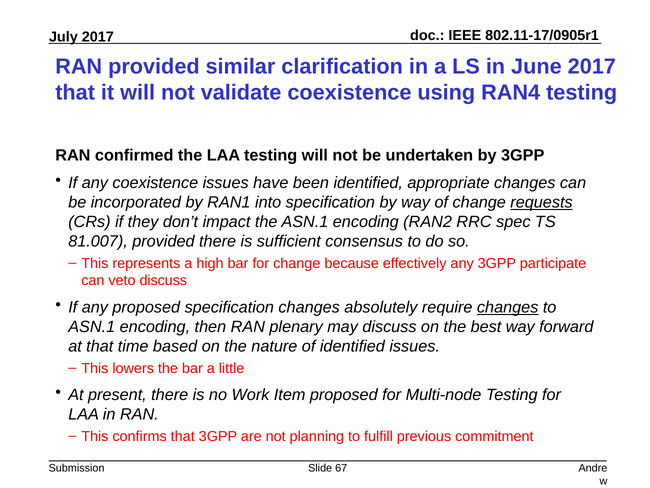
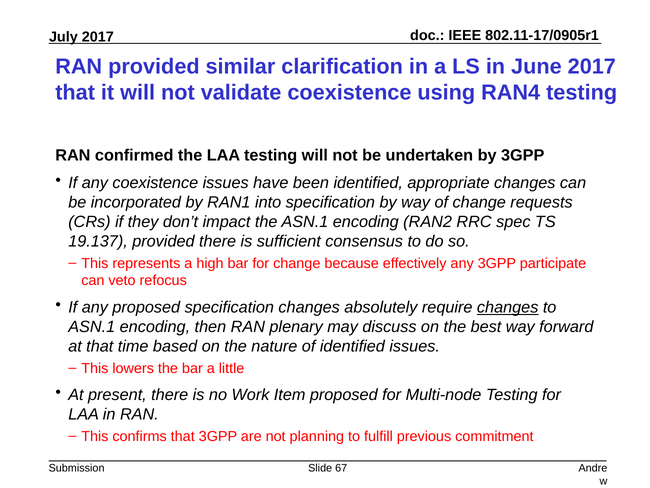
requests underline: present -> none (542, 202)
81.007: 81.007 -> 19.137 (98, 241)
veto discuss: discuss -> refocus (163, 280)
